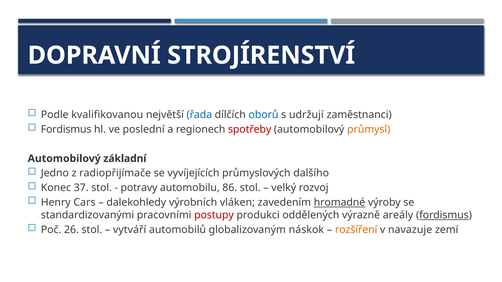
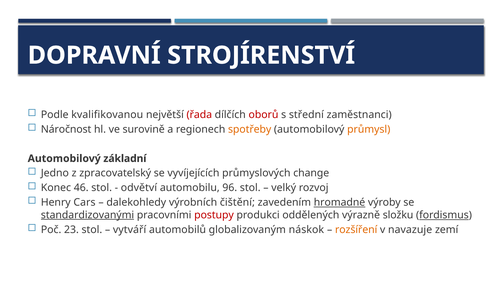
řada colour: blue -> red (199, 115)
oborů colour: blue -> red (263, 115)
udržují: udržují -> střední (306, 115)
Fordismus: Fordismus -> Náročnost (66, 129)
poslední: poslední -> surovině (144, 129)
spotřeby colour: red -> orange (250, 129)
radiopřijímače: radiopřijímače -> zpracovatelský (115, 173)
dalšího: dalšího -> change (311, 173)
37: 37 -> 46 (81, 188)
potravy: potravy -> odvětví (139, 188)
86: 86 -> 96 (230, 188)
vláken: vláken -> čištění (237, 203)
standardizovanými underline: none -> present (88, 215)
areály: areály -> složku (398, 215)
26: 26 -> 23 (71, 230)
